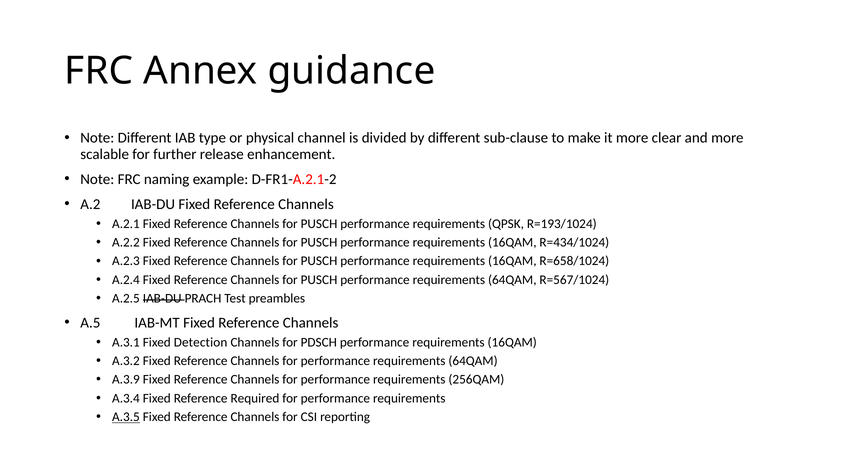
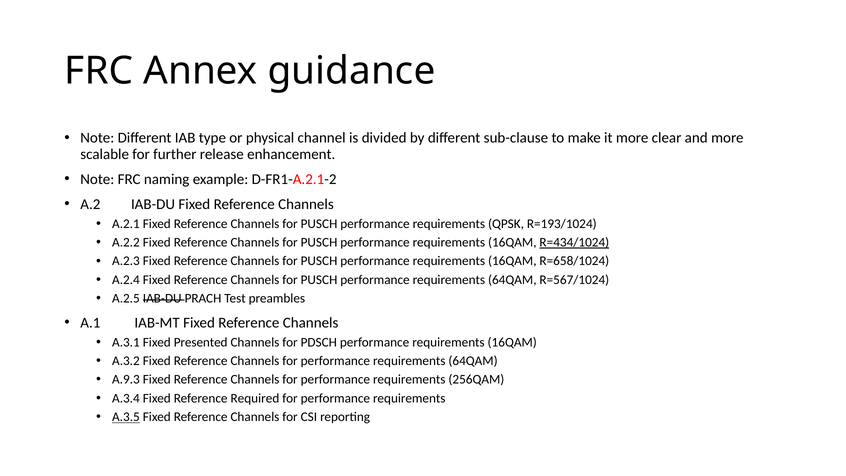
R=434/1024 underline: none -> present (574, 242)
A.5: A.5 -> A.1 (90, 322)
Detection: Detection -> Presented (201, 342)
A.3.9: A.3.9 -> A.9.3 (126, 379)
